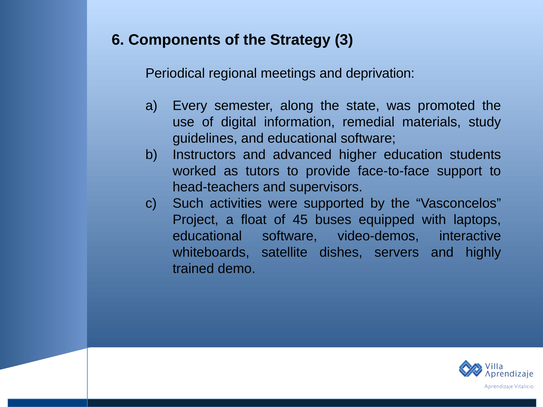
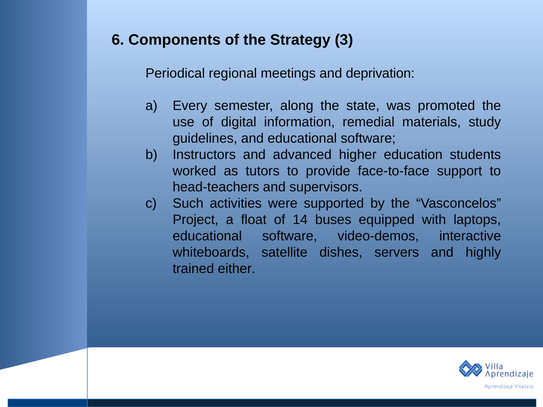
45: 45 -> 14 (300, 220)
demo: demo -> either (237, 269)
